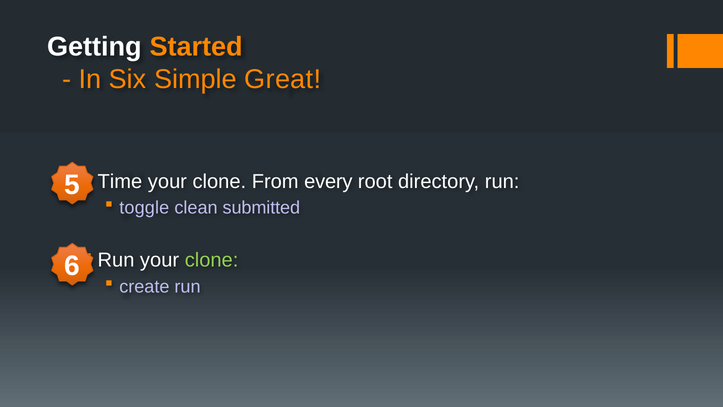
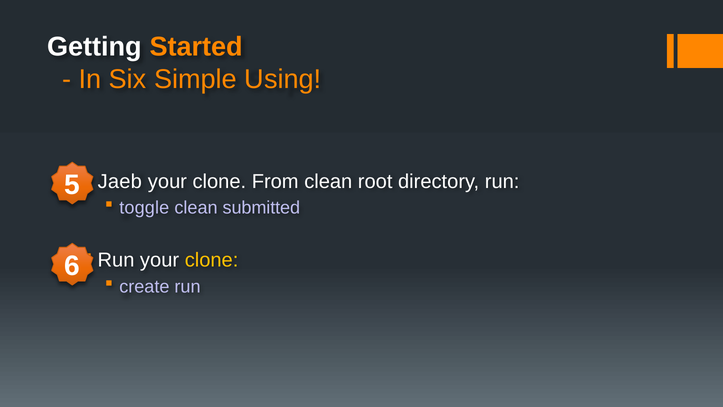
Great: Great -> Using (283, 79)
Time: Time -> Jaeb (120, 181)
From every: every -> clean (328, 181)
clone colour: light green -> yellow (212, 260)
